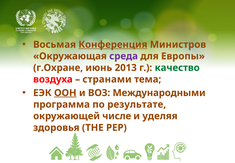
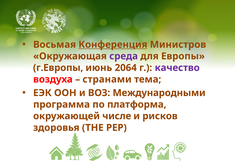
г.Охране: г.Охране -> г.Европы (58, 68)
2013: 2013 -> 2064 (126, 68)
качество colour: green -> purple (177, 68)
ООН underline: present -> none (65, 93)
результате: результате -> платформа (137, 104)
уделяя: уделяя -> рисков (160, 116)
